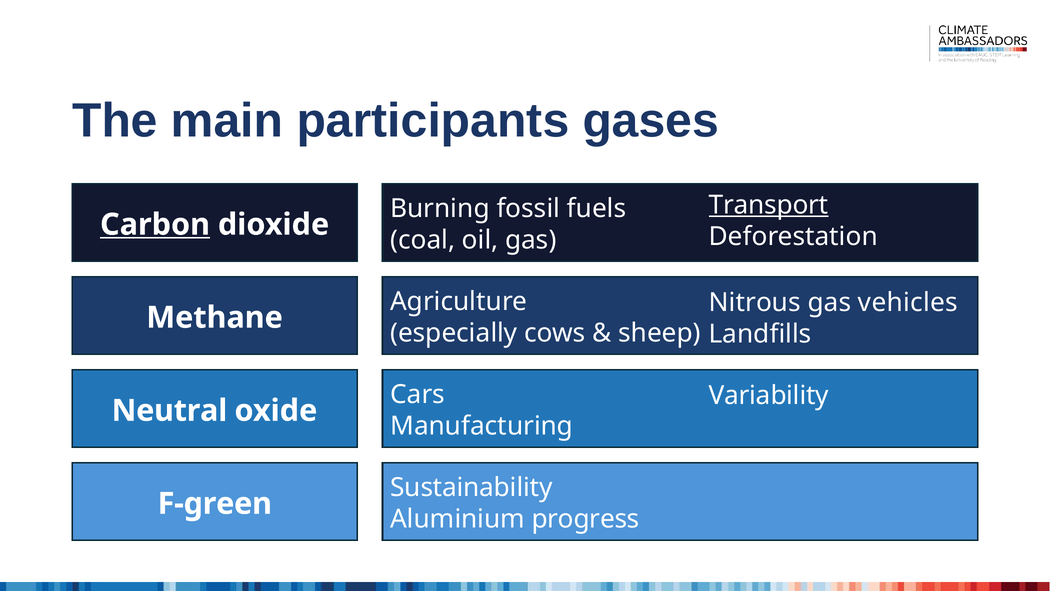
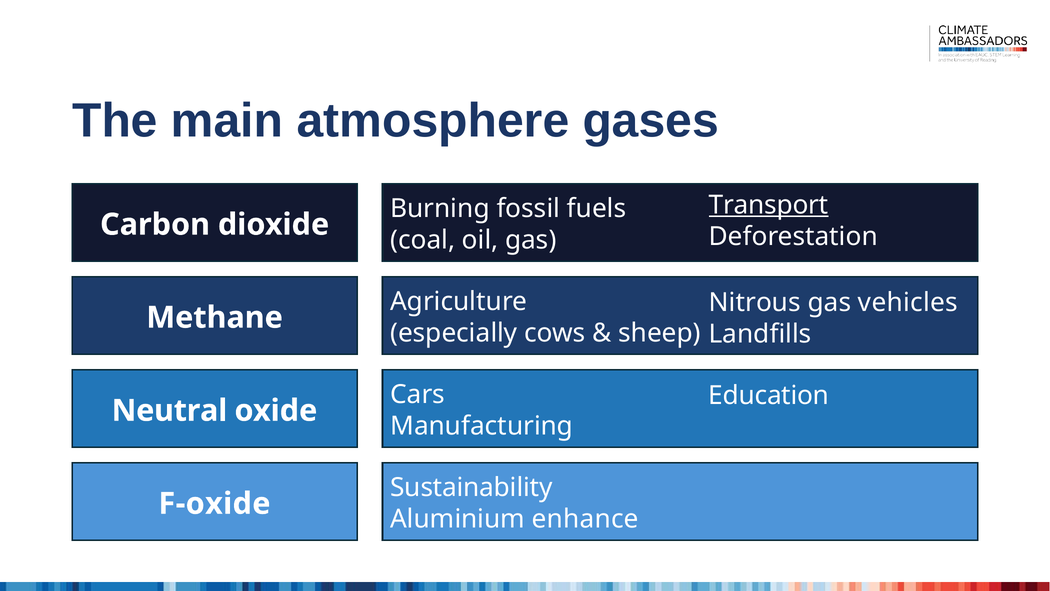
participants: participants -> atmosphere (433, 121)
Carbon underline: present -> none (155, 224)
Variability: Variability -> Education (769, 395)
F-green: F-green -> F-oxide (214, 503)
progress: progress -> enhance (585, 519)
